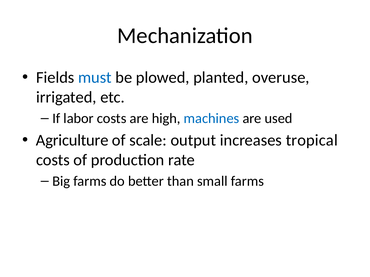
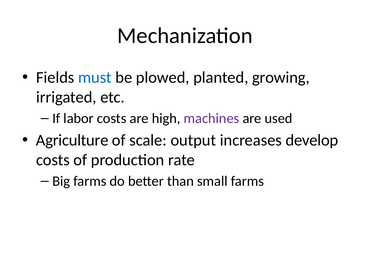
overuse: overuse -> growing (281, 78)
machines colour: blue -> purple (212, 119)
tropical: tropical -> develop (312, 141)
